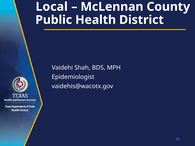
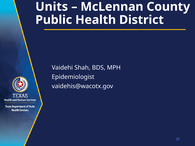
Local: Local -> Units (52, 7)
